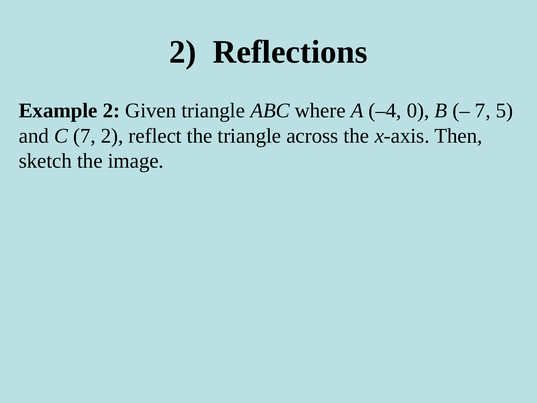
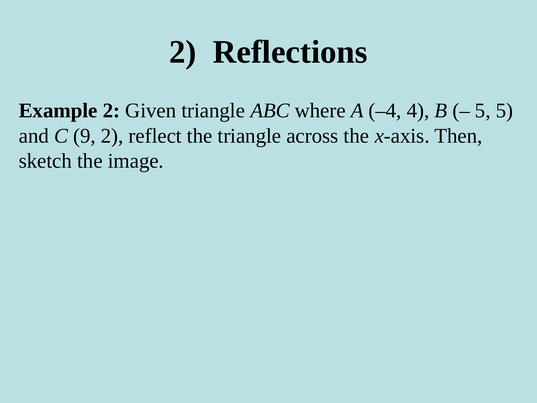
0: 0 -> 4 (418, 111)
7: 7 -> 5 (483, 111)
C 7: 7 -> 9 (84, 136)
